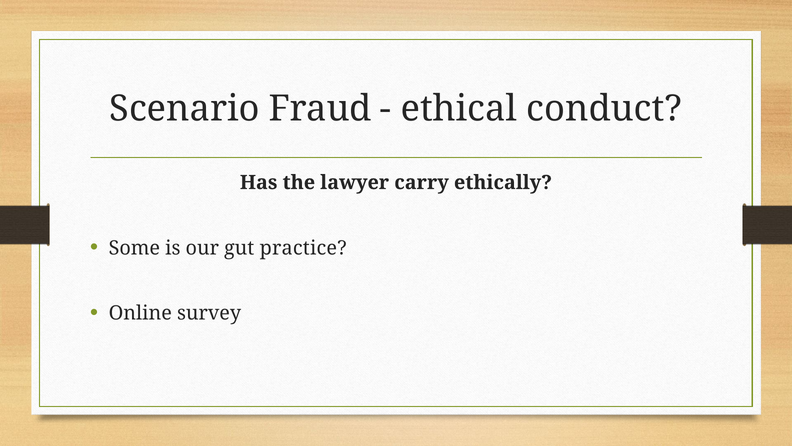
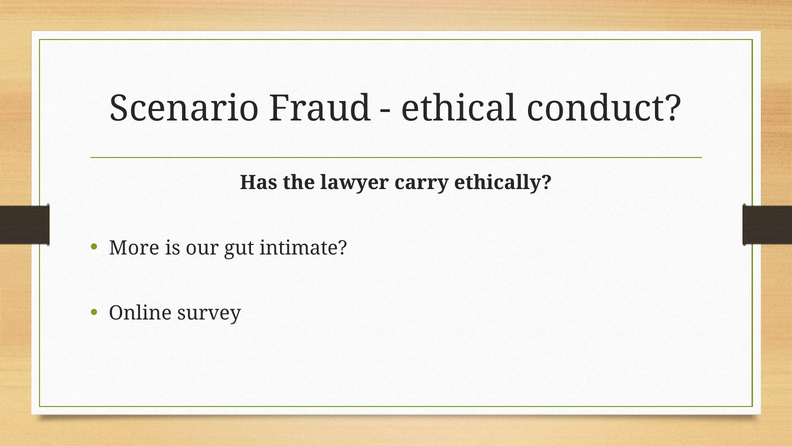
Some: Some -> More (134, 248)
practice: practice -> intimate (303, 248)
